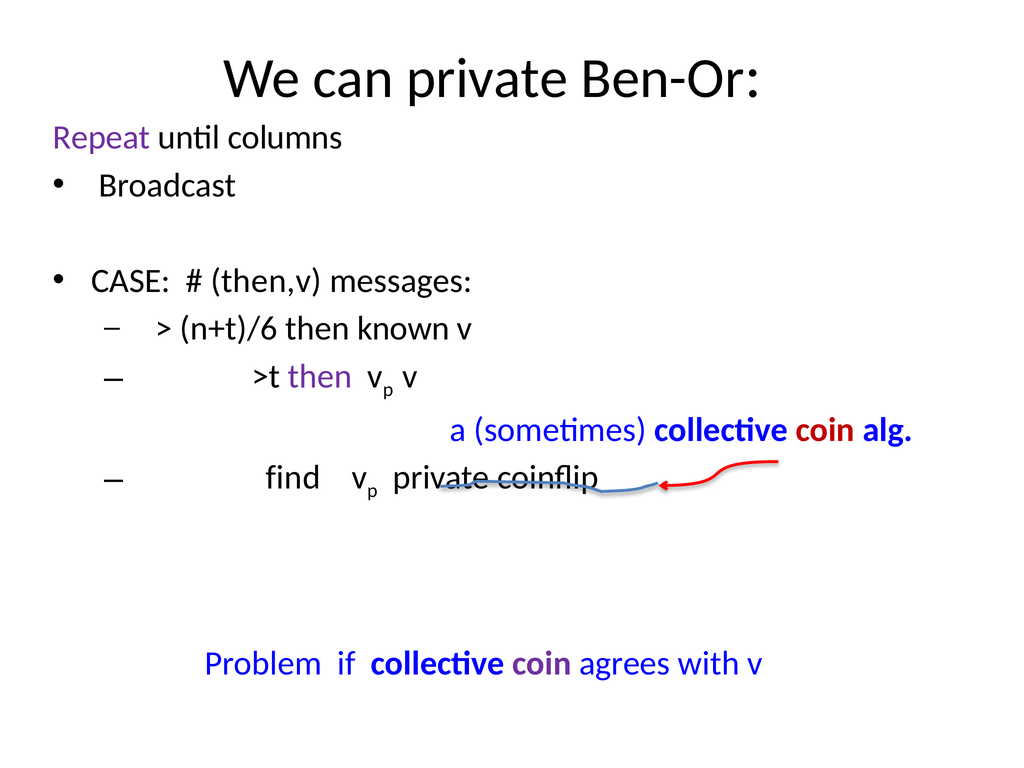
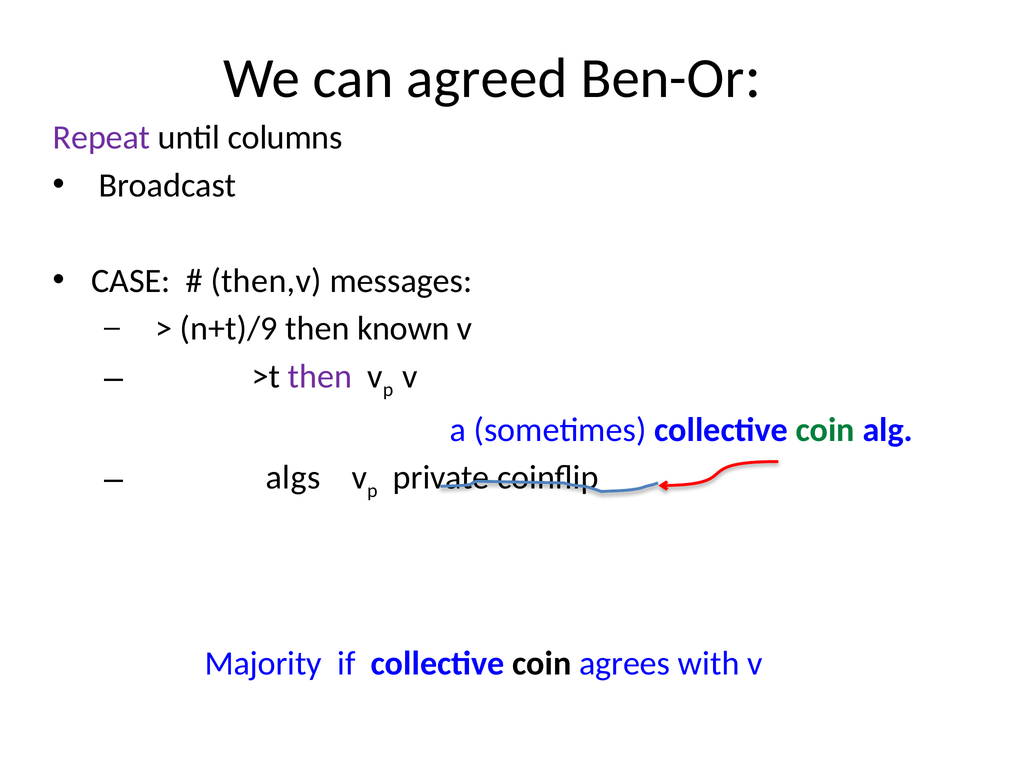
can private: private -> agreed (487, 79)
n+t)/6: n+t)/6 -> n+t)/9 (229, 329)
coin colour: red -> green (825, 430)
find: find -> algs (293, 478)
Problem: Problem -> Majority (263, 664)
coin colour: purple -> black (542, 664)
